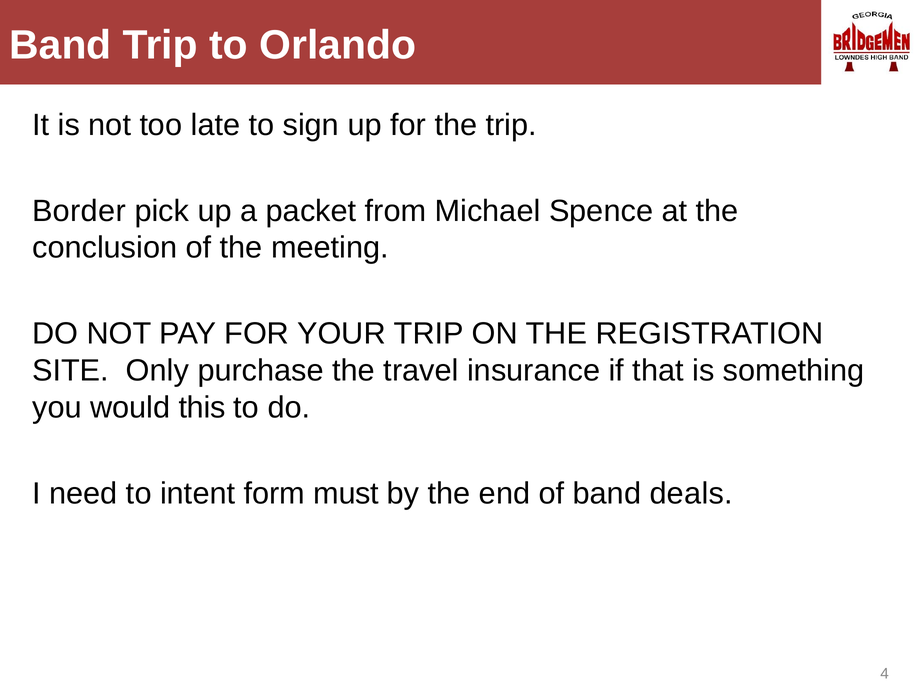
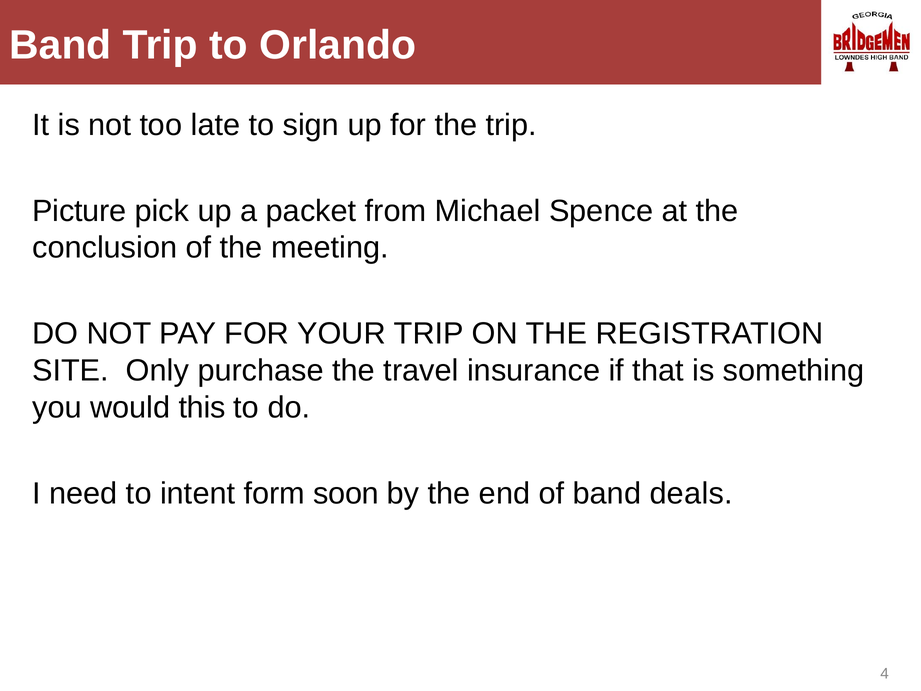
Border: Border -> Picture (79, 211)
must: must -> soon (346, 493)
